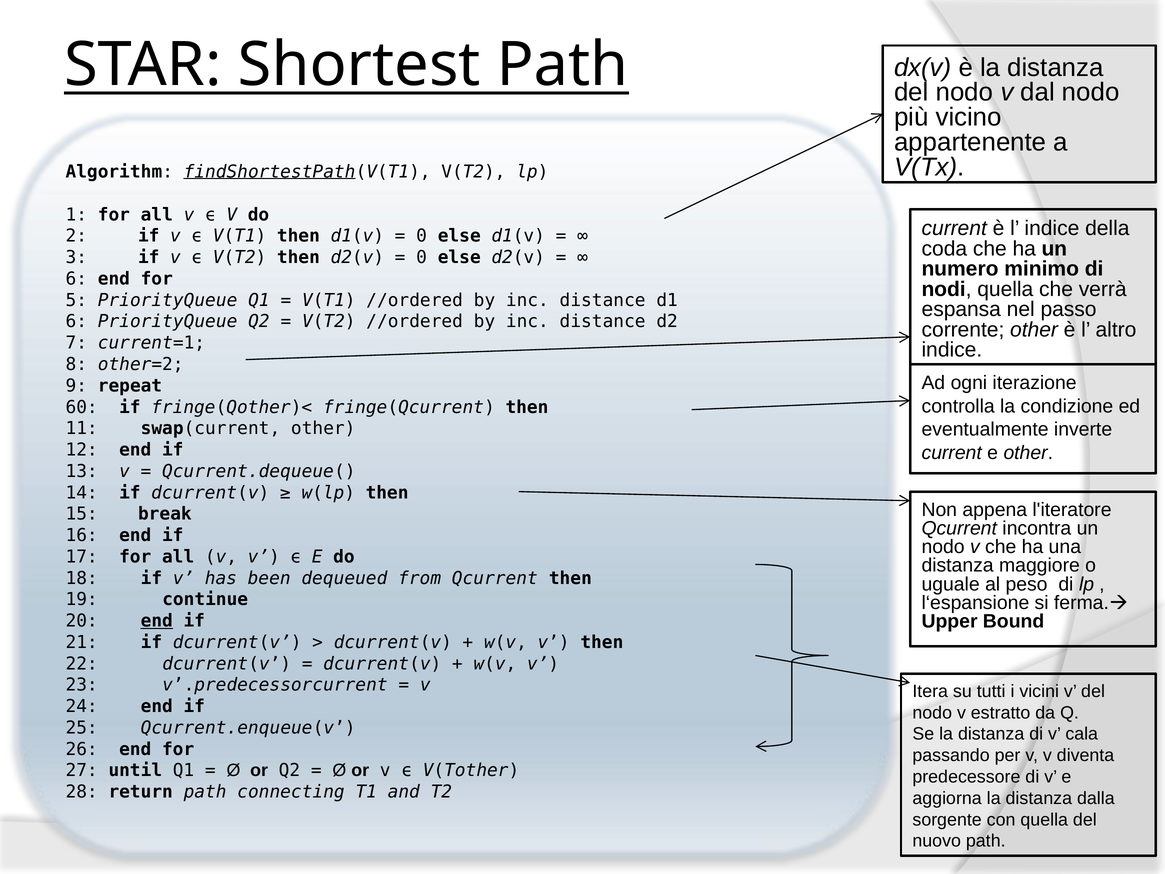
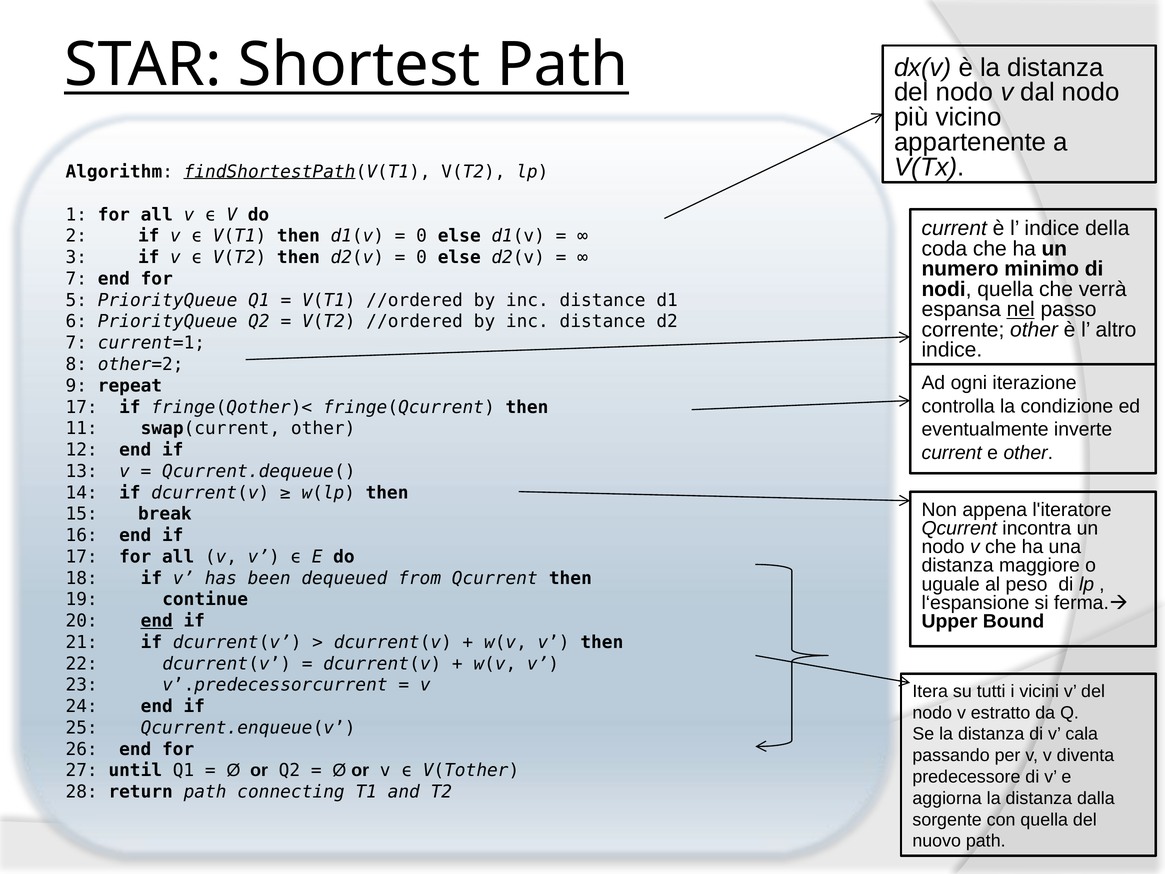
6: 6 -> 7 (76, 279)
nel underline: none -> present (1021, 309)
60: 60 -> 17 (82, 407)
